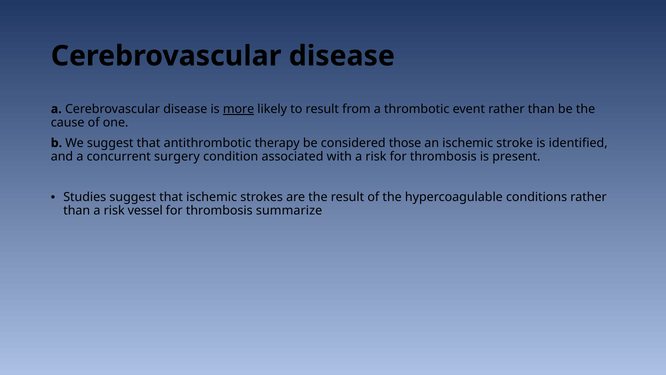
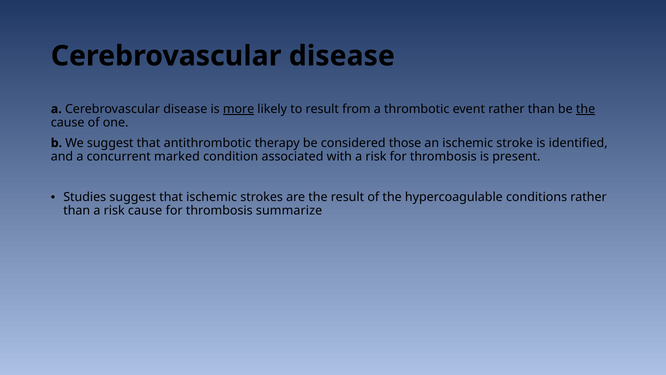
the underline: none -> present (586, 109)
surgery: surgery -> marked (177, 156)
risk vessel: vessel -> cause (145, 211)
